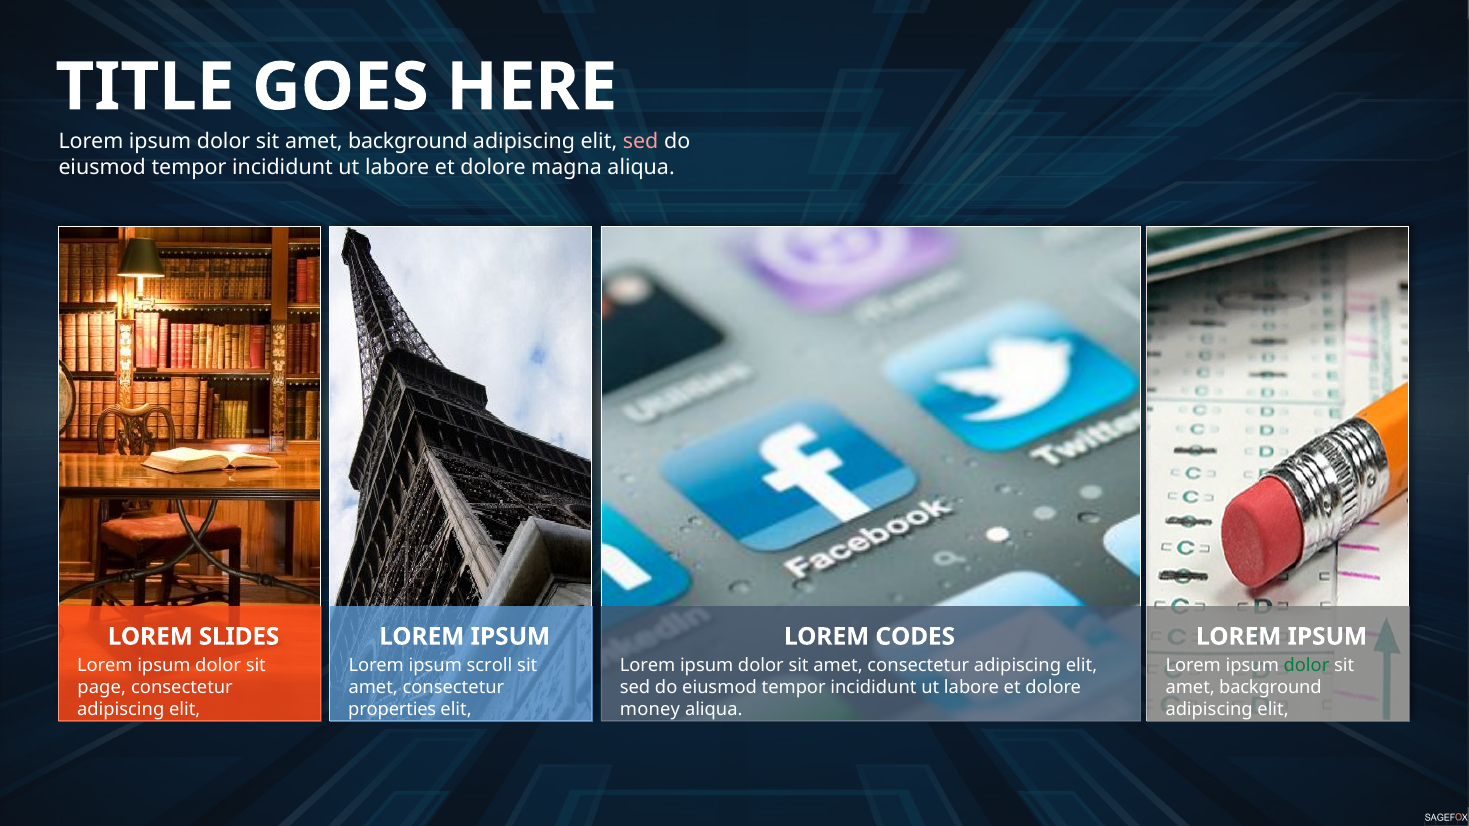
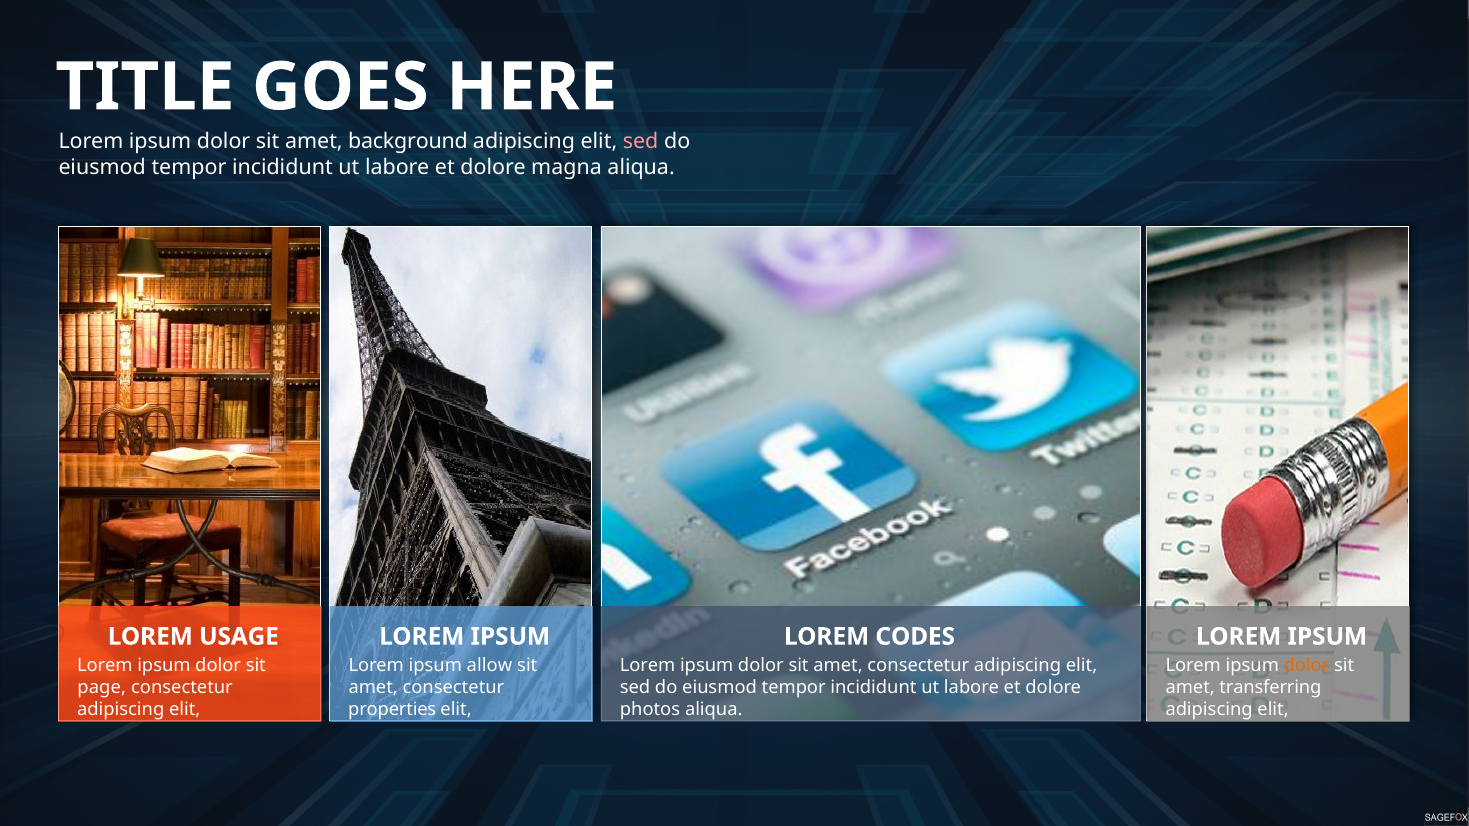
SLIDES: SLIDES -> USAGE (239, 637)
scroll: scroll -> allow (489, 666)
dolor colour: green -> orange (1306, 666)
background: background -> transferring (1270, 688)
money: money -> photos (650, 710)
